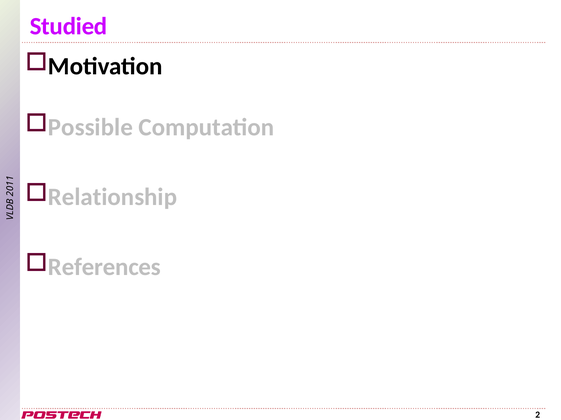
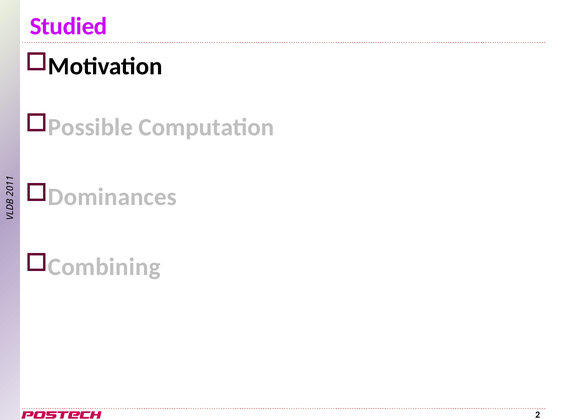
Relationship: Relationship -> Dominances (112, 197)
References: References -> Combining (104, 267)
